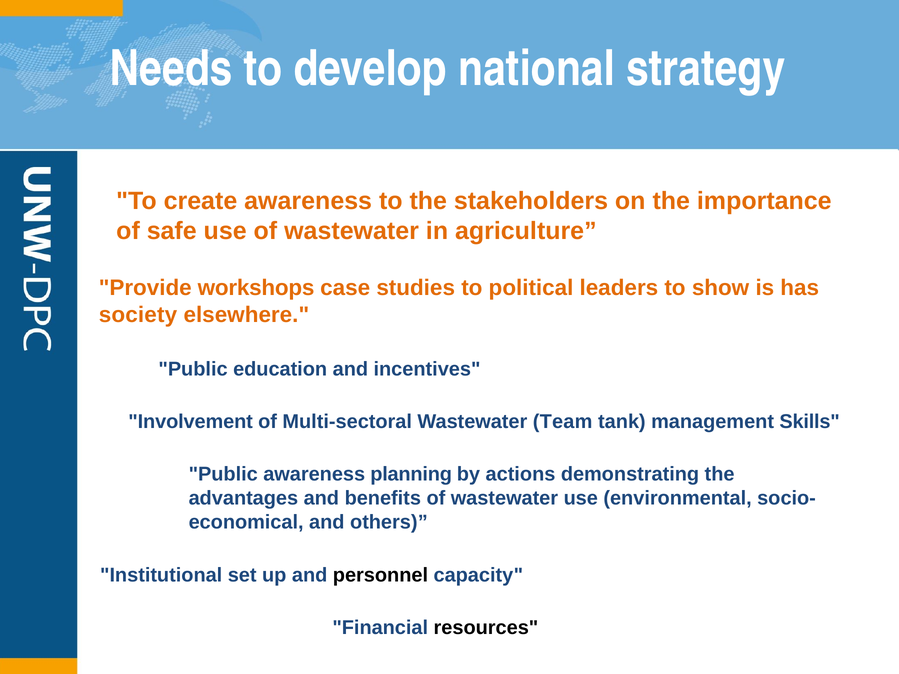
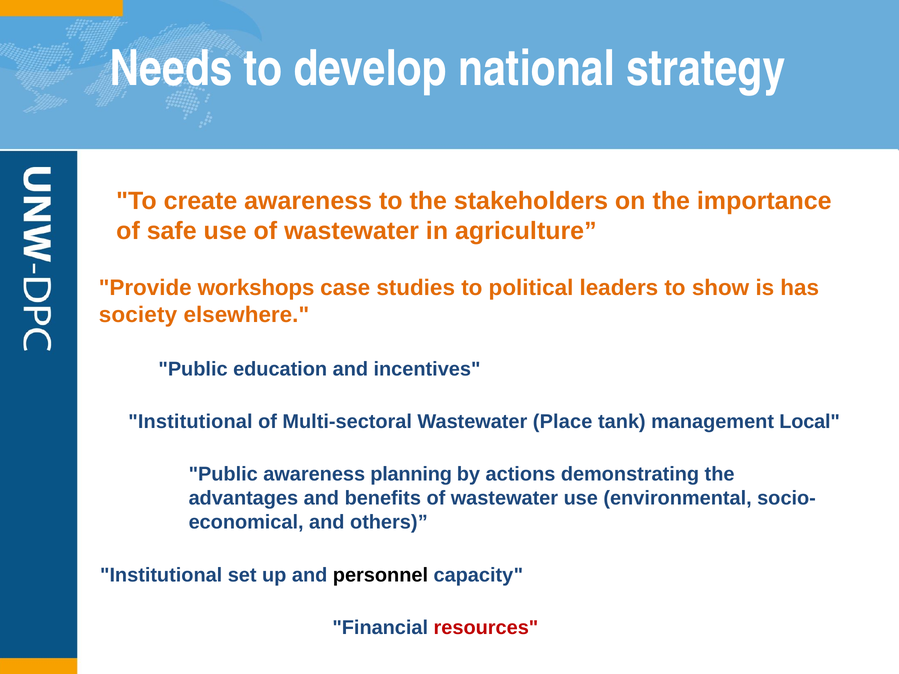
Involvement: Involvement -> Institutional (190, 422)
Team: Team -> Place (563, 422)
Skills: Skills -> Local (810, 422)
resources colour: black -> red (486, 628)
